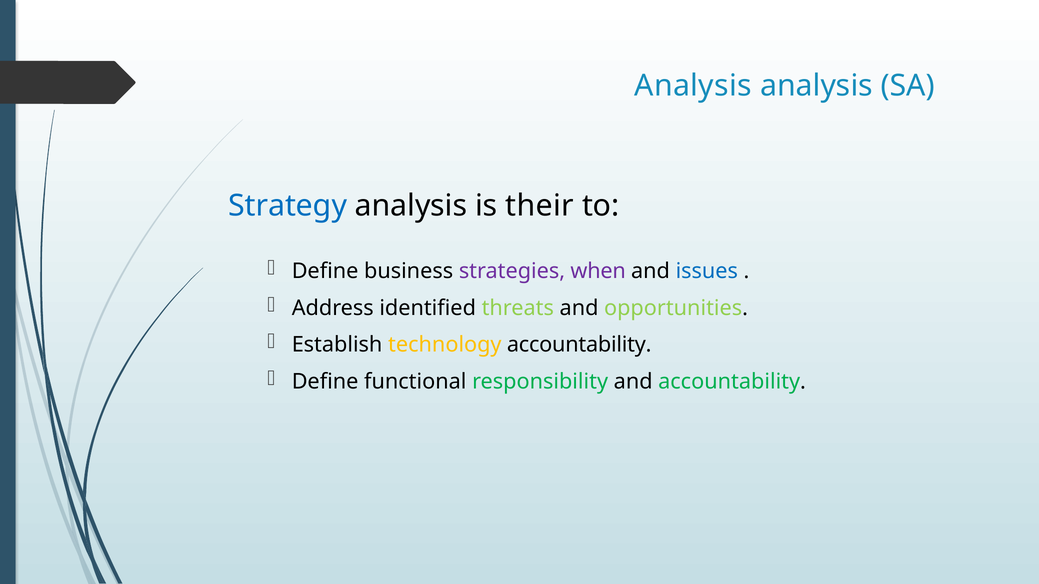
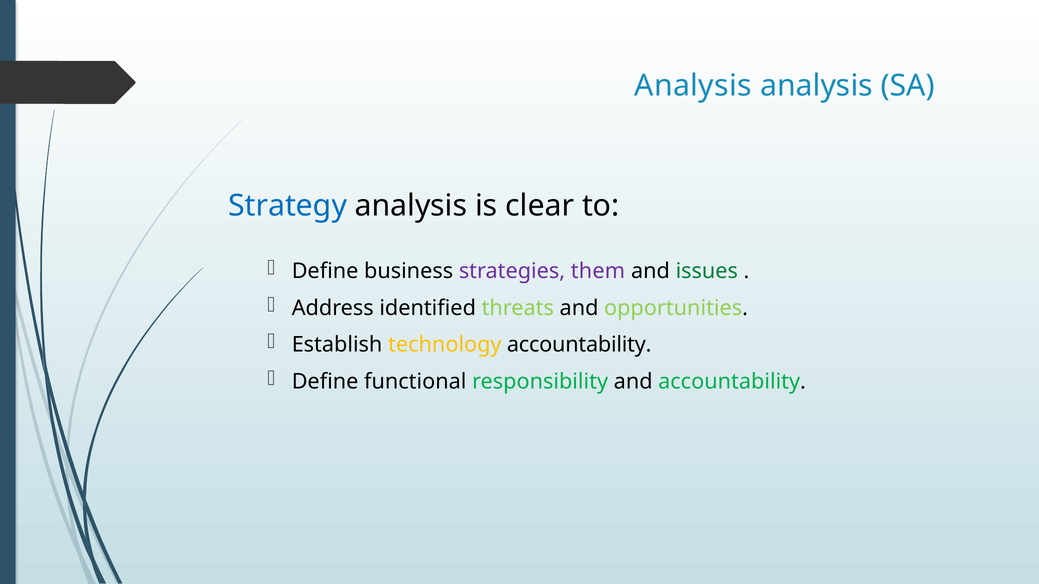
their: their -> clear (540, 206)
when: when -> them (598, 271)
issues colour: blue -> green (707, 271)
